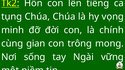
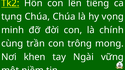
gian: gian -> trần (36, 44)
sống: sống -> khen (35, 57)
